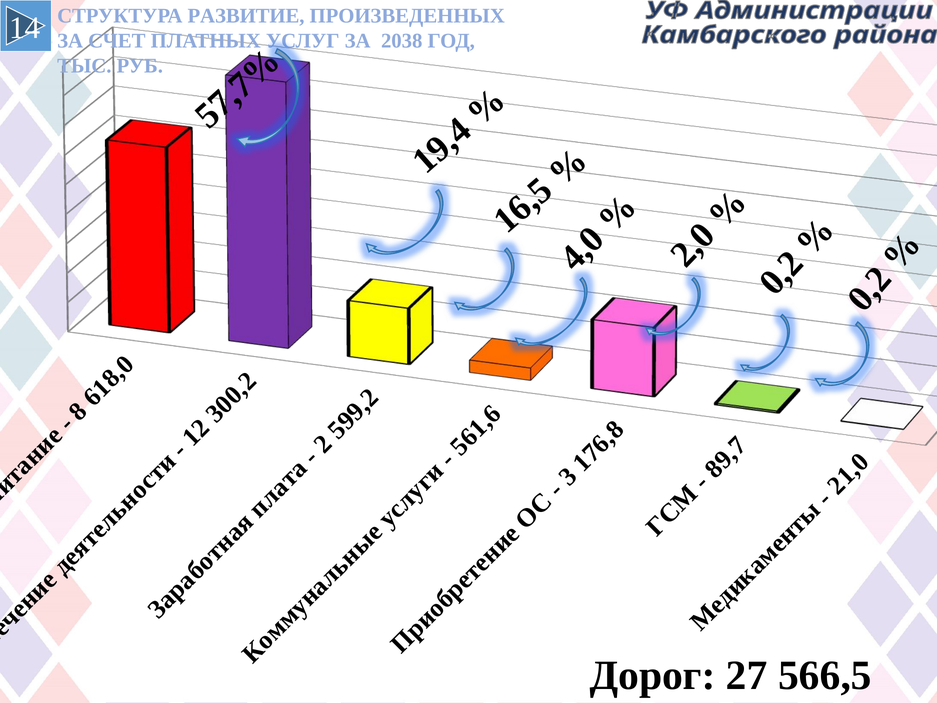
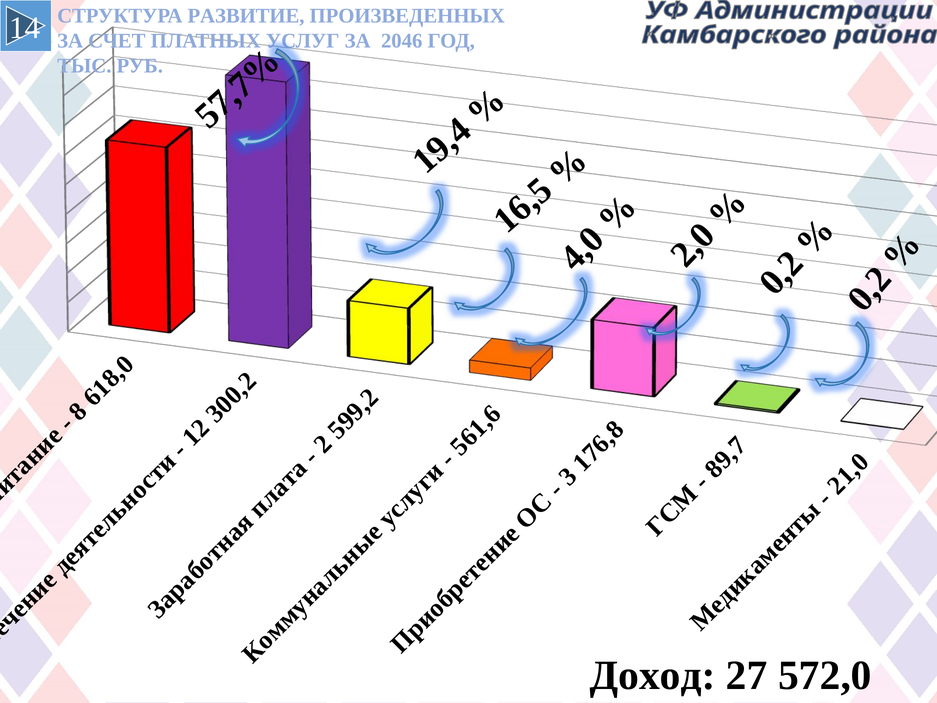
2038: 2038 -> 2046 (402, 41)
Дорог: Дорог -> Доход (653, 675)
566,5: 566,5 -> 572,0 (825, 675)
